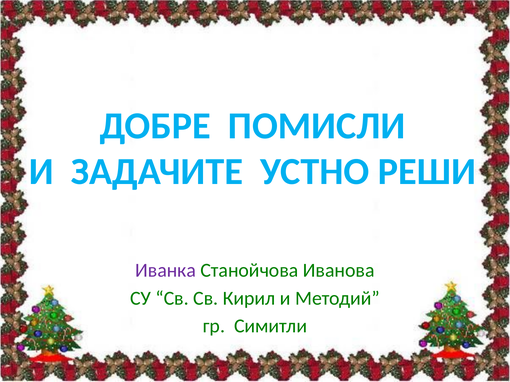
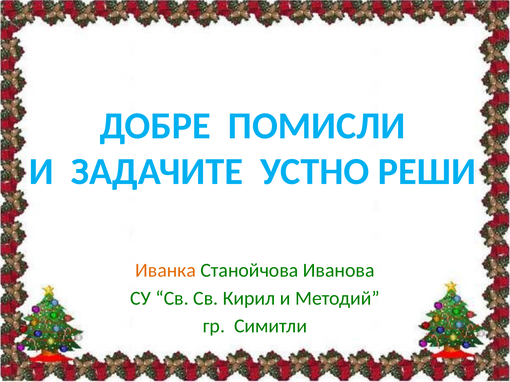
Иванка colour: purple -> orange (166, 271)
